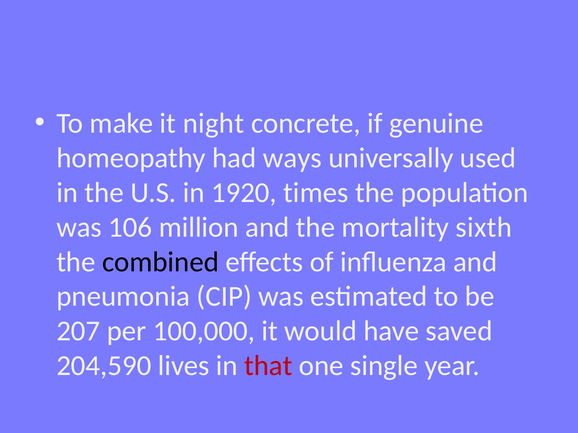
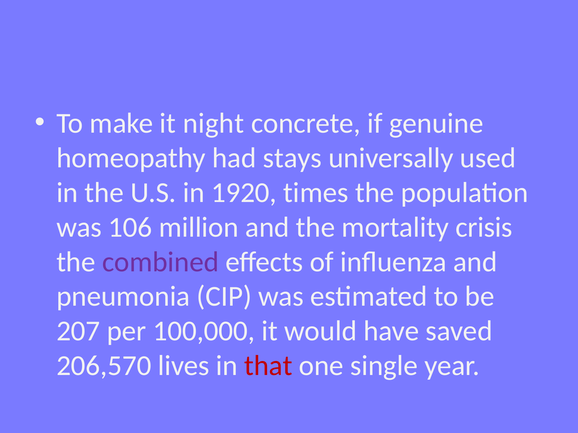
ways: ways -> stays (292, 158)
sixth: sixth -> crisis (484, 227)
combined colour: black -> purple (160, 262)
204,590: 204,590 -> 206,570 (104, 366)
